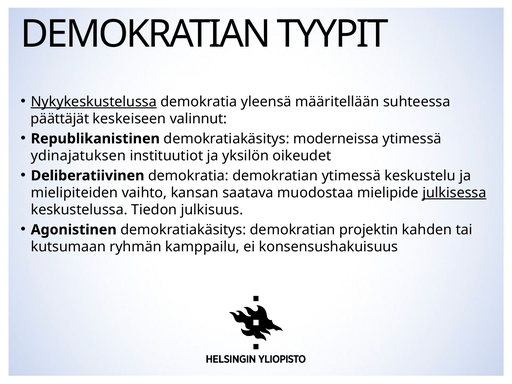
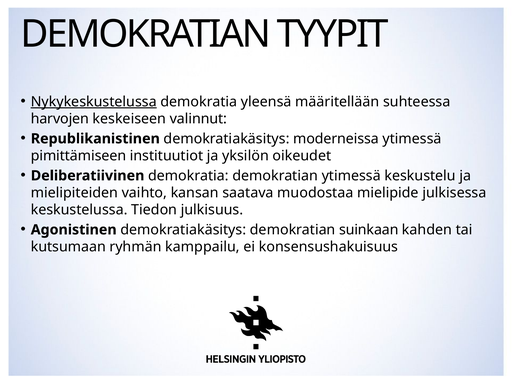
päättäjät: päättäjät -> harvojen (60, 119)
ydinajatuksen: ydinajatuksen -> pimittämiseen (78, 156)
julkisessa underline: present -> none (454, 193)
projektin: projektin -> suinkaan (369, 230)
